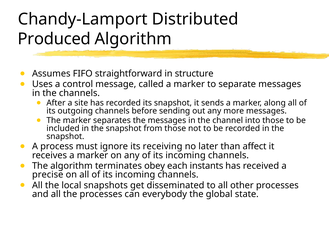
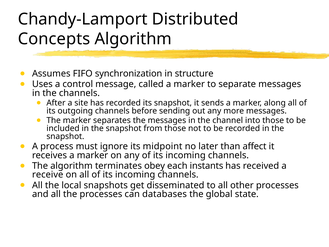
Produced: Produced -> Concepts (54, 39)
straightforward: straightforward -> synchronization (129, 74)
receiving: receiving -> midpoint (163, 146)
precise: precise -> receive (48, 174)
everybody: everybody -> databases (165, 194)
